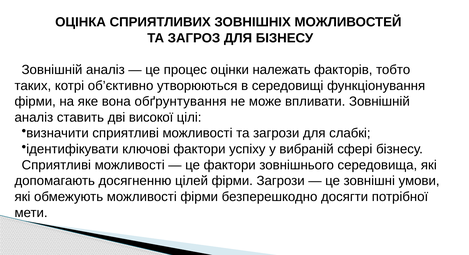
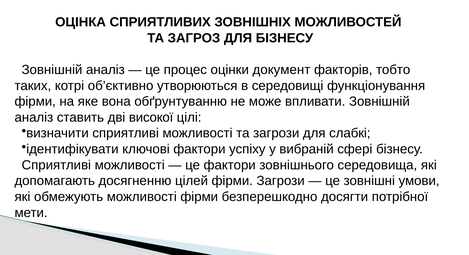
належать: належать -> документ (281, 70)
обґрунтування: обґрунтування -> обґрунтуванню (181, 102)
